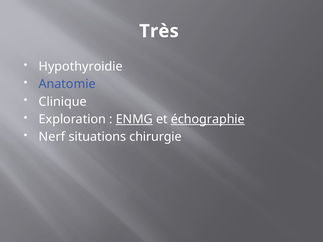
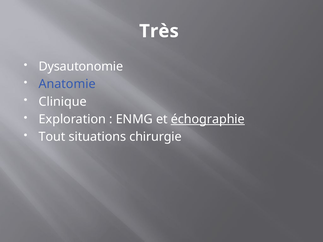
Hypothyroidie: Hypothyroidie -> Dysautonomie (81, 67)
ENMG underline: present -> none (134, 119)
Nerf: Nerf -> Tout (52, 137)
